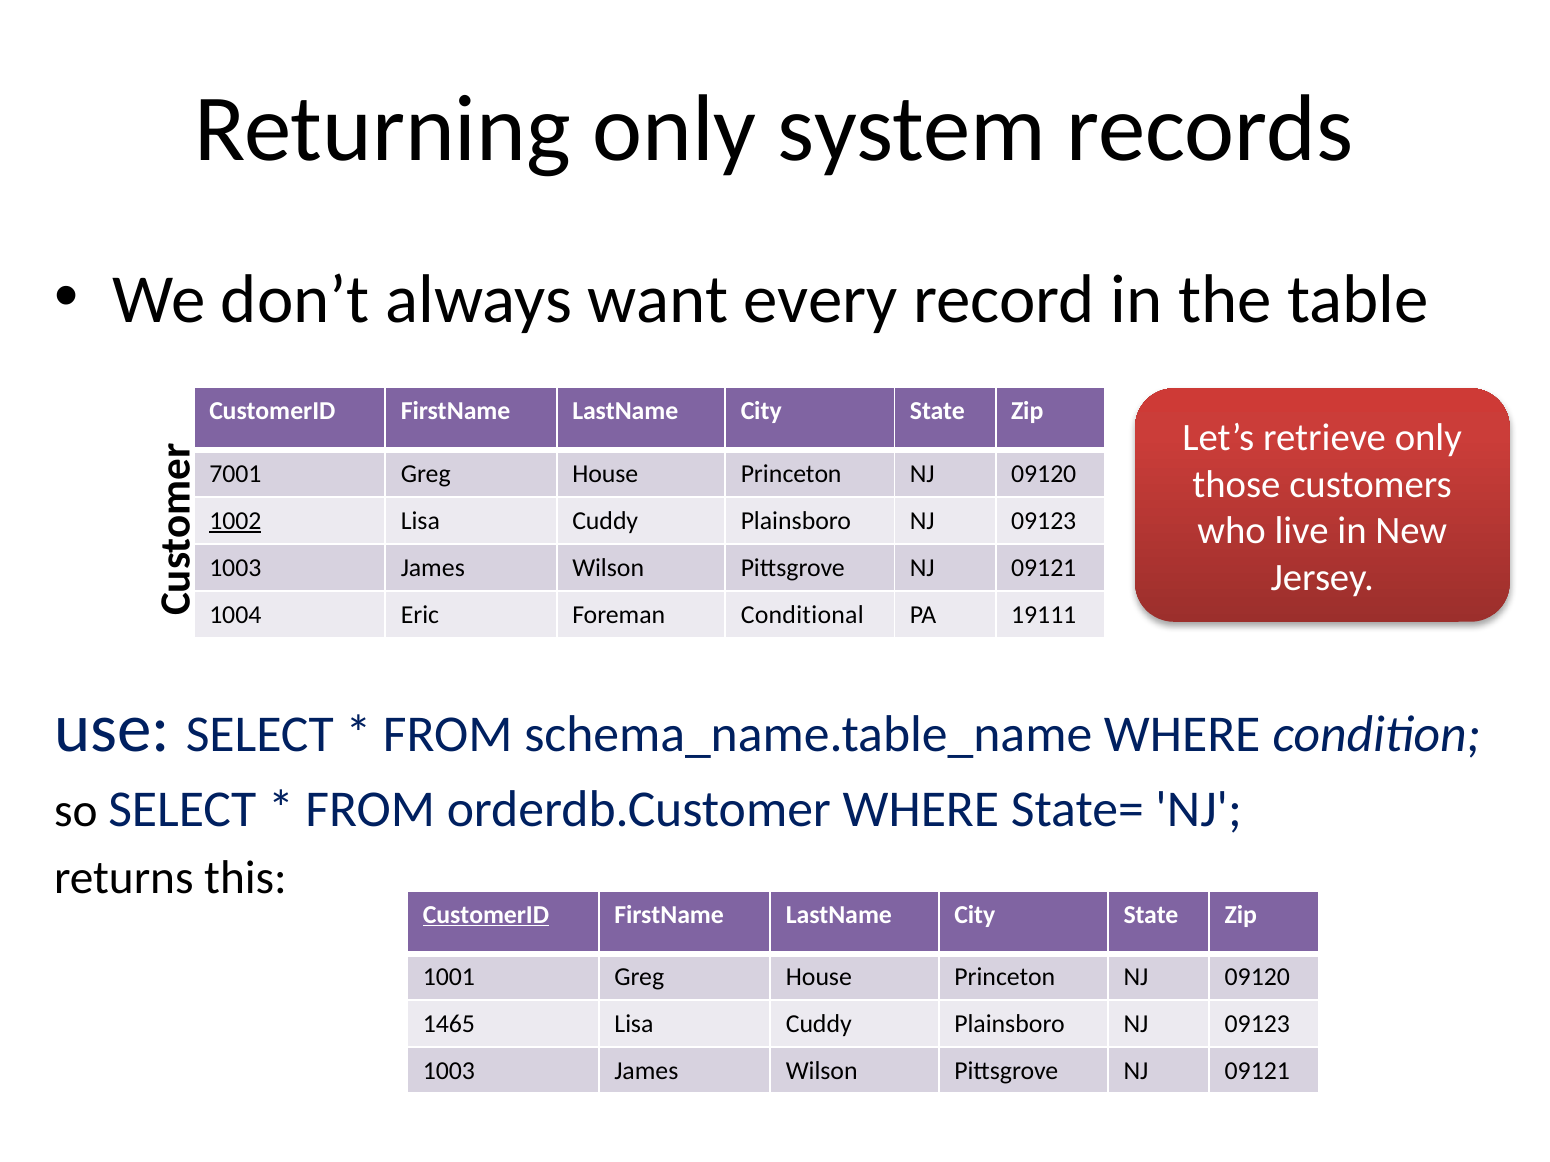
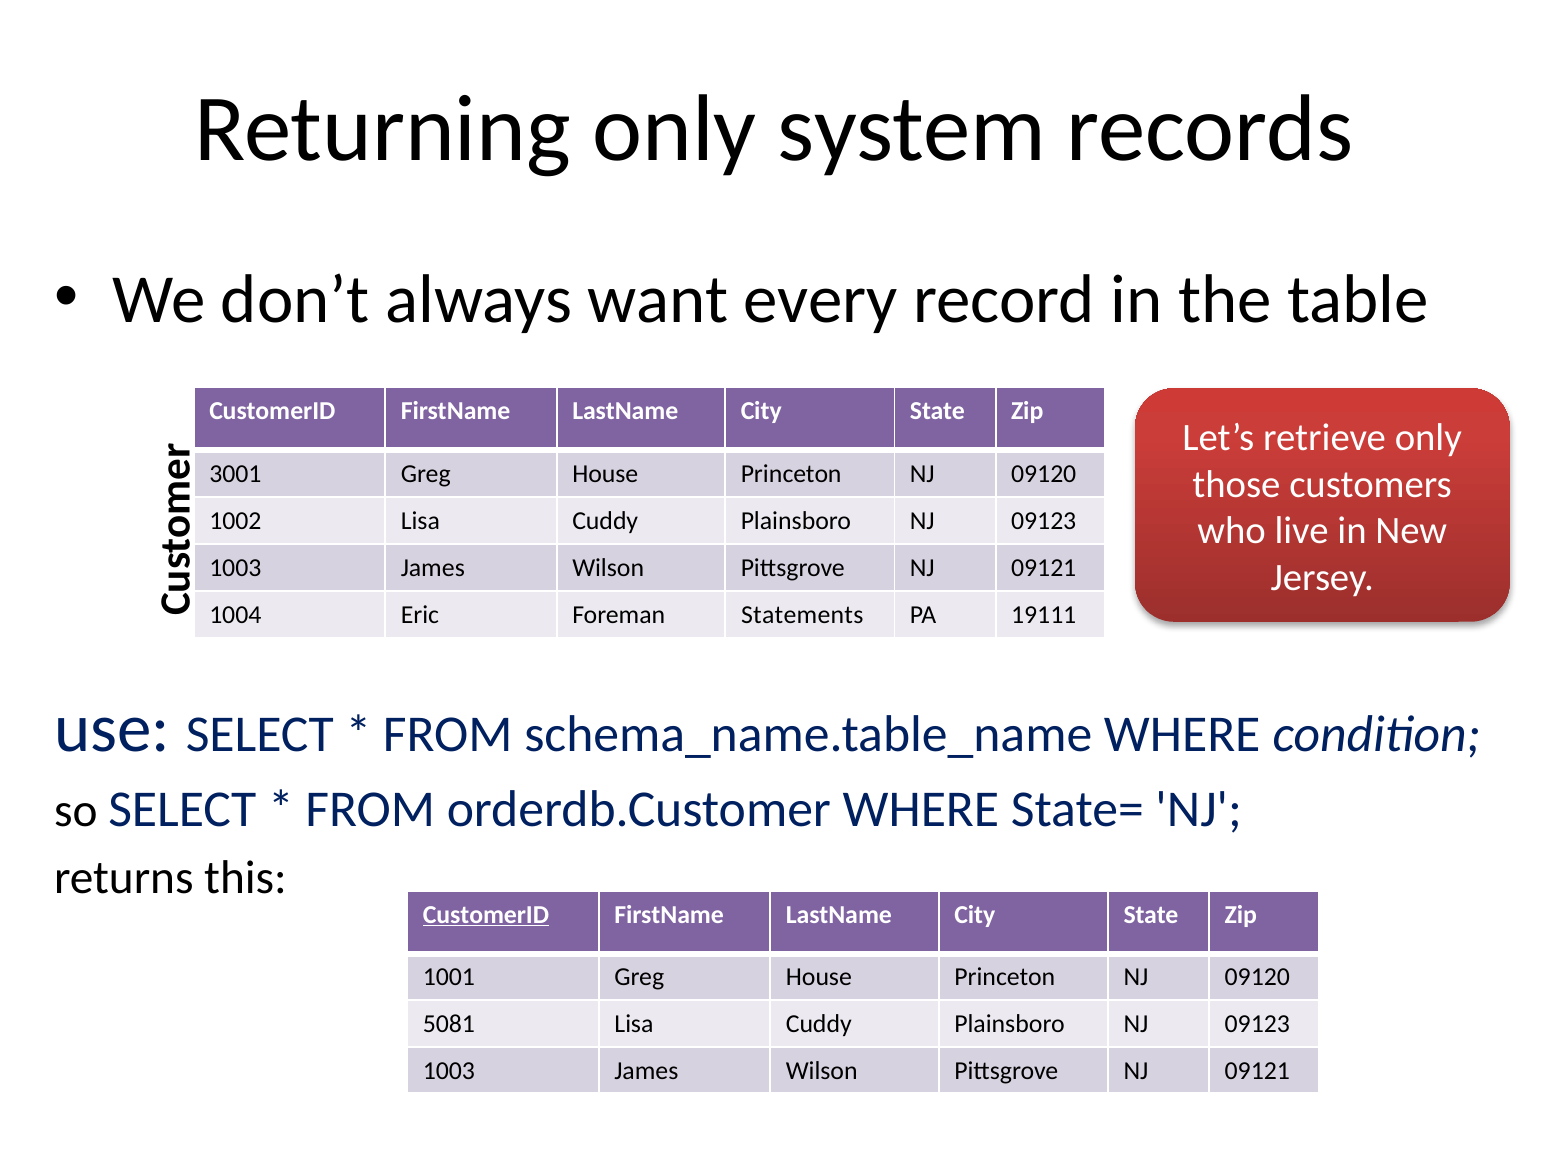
7001: 7001 -> 3001 (235, 474)
1002 underline: present -> none (235, 521)
Conditional: Conditional -> Statements (802, 615)
1465: 1465 -> 5081 (449, 1024)
